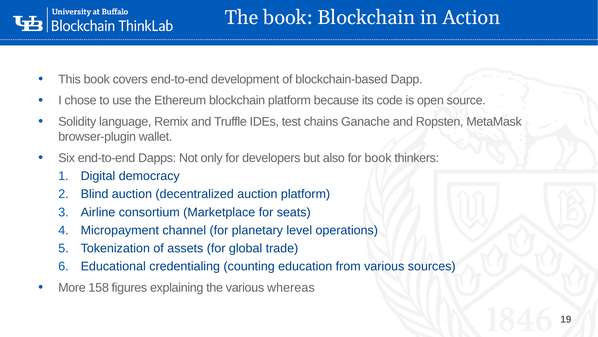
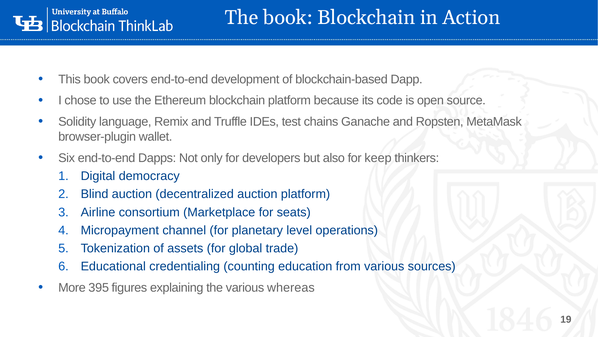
for book: book -> keep (378, 158)
158: 158 -> 395 (99, 287)
